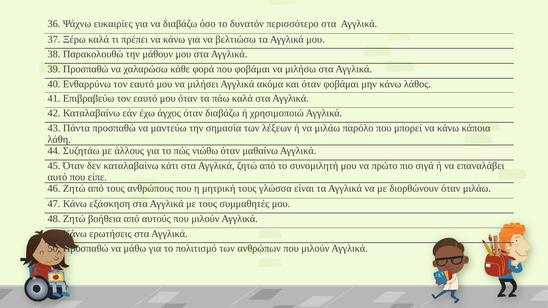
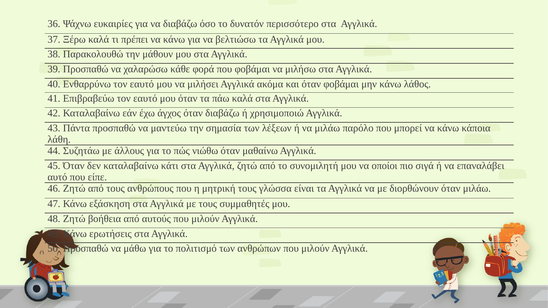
πρώτο: πρώτο -> οποίοι (385, 166)
